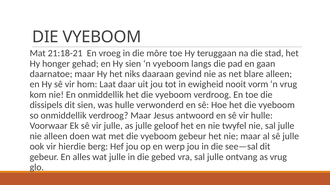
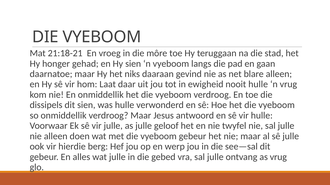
nooit vorm: vorm -> hulle (258, 85)
